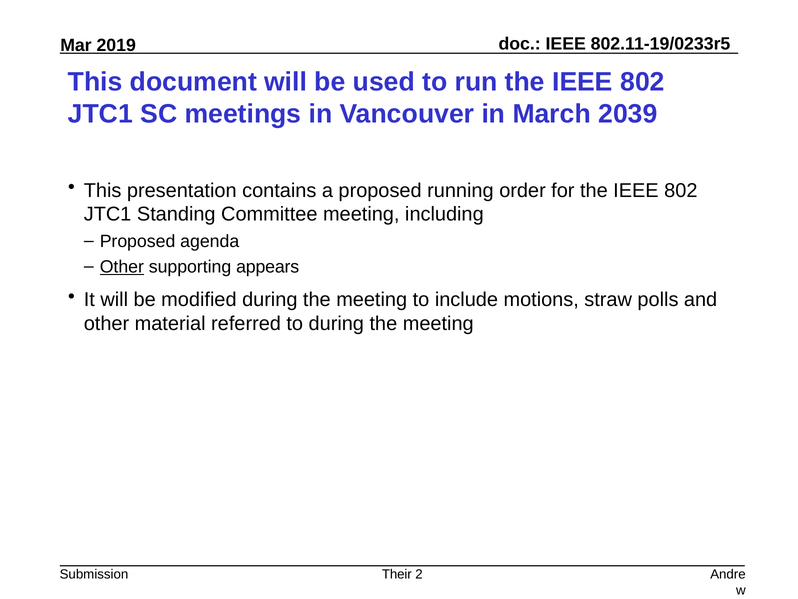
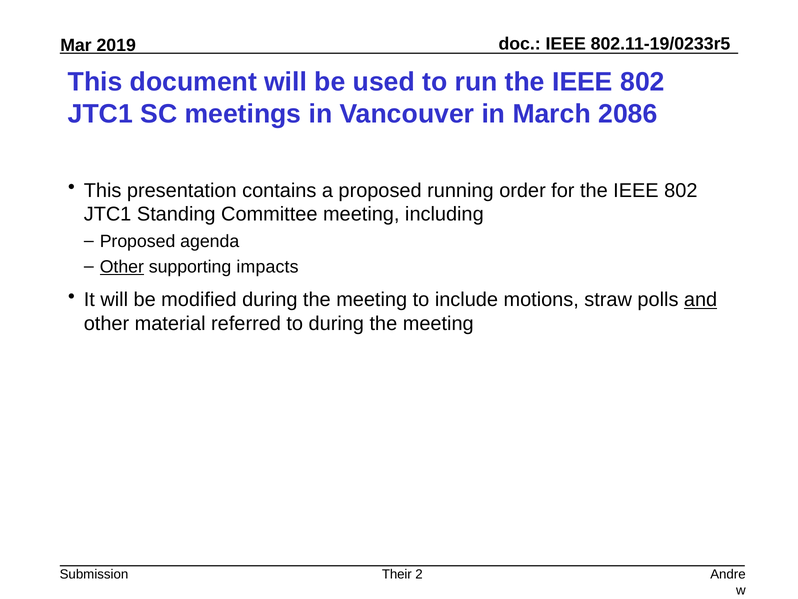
2039: 2039 -> 2086 (628, 114)
appears: appears -> impacts (268, 267)
and underline: none -> present (701, 300)
